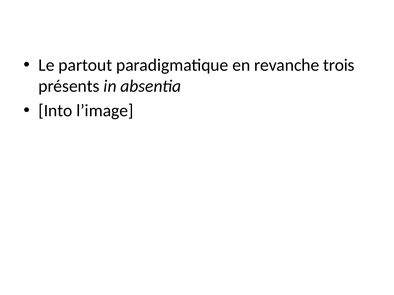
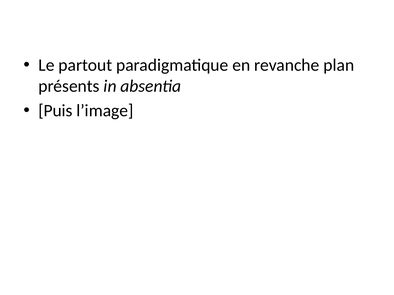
trois: trois -> plan (339, 65)
Into: Into -> Puis (55, 111)
